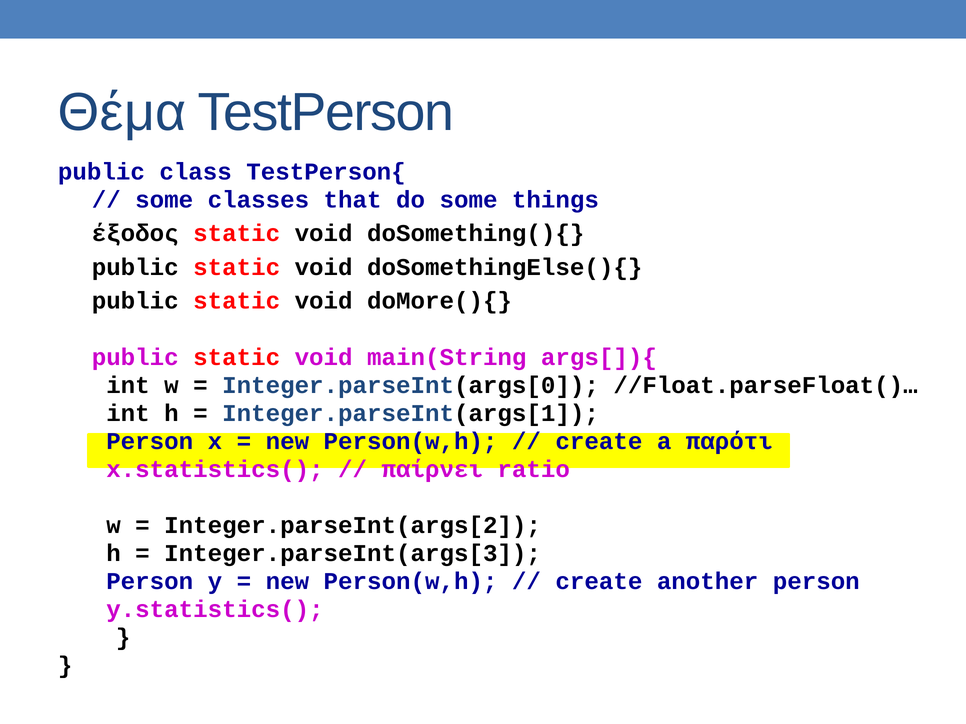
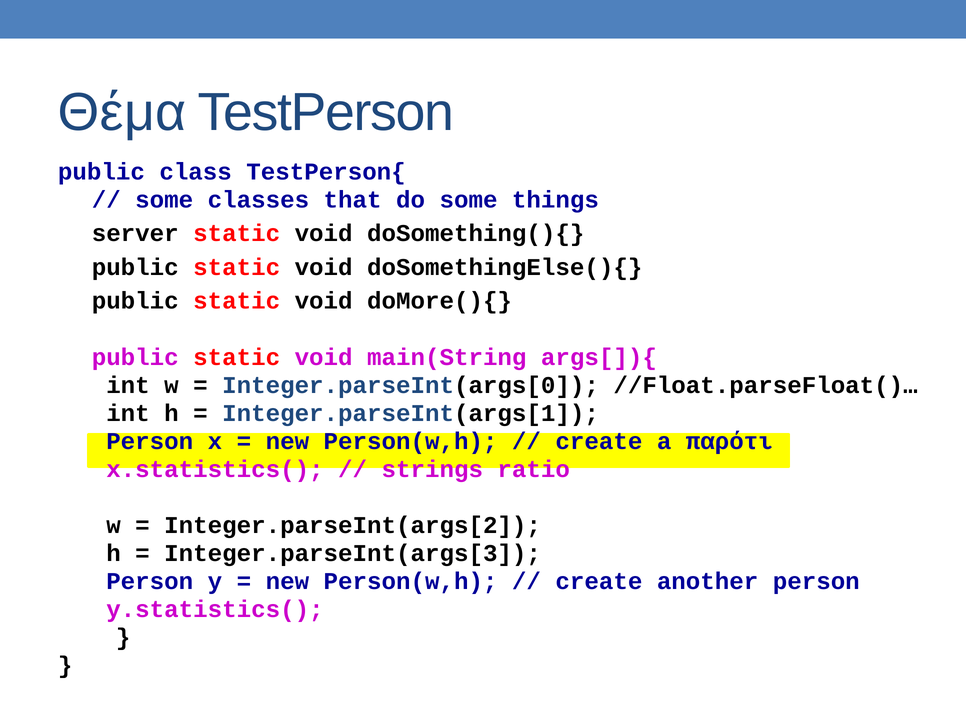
έξοδος: έξοδος -> server (135, 233)
παίρνει: παίρνει -> strings (432, 469)
